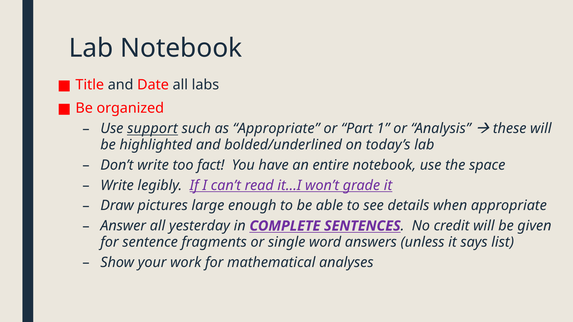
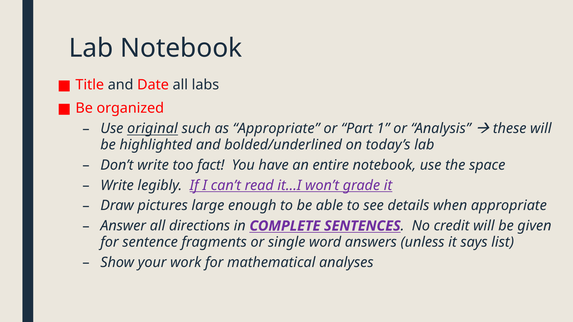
support: support -> original (152, 129)
yesterday: yesterday -> directions (200, 226)
